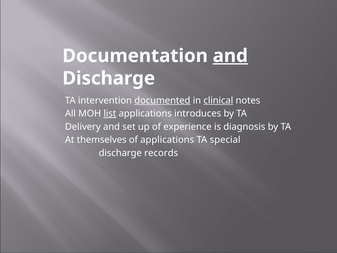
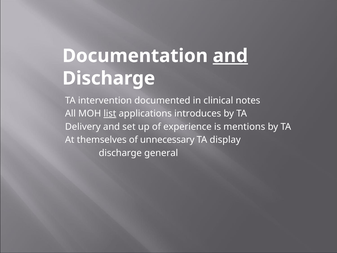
documented underline: present -> none (162, 100)
clinical underline: present -> none (218, 100)
diagnosis: diagnosis -> mentions (244, 127)
of applications: applications -> unnecessary (167, 140)
special: special -> display (225, 140)
records: records -> general (161, 153)
